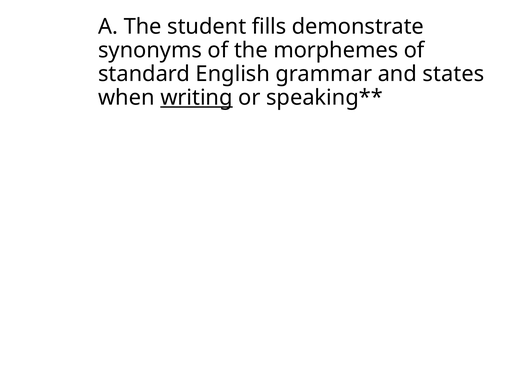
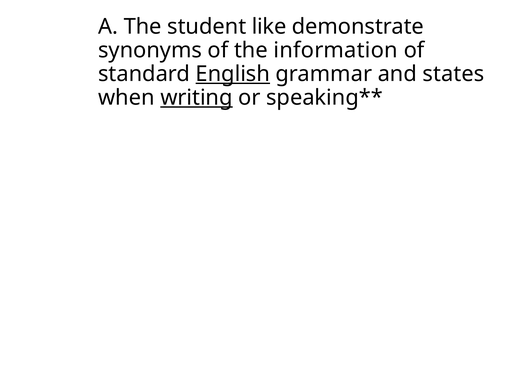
fills: fills -> like (269, 27)
morphemes: morphemes -> information (336, 50)
English underline: none -> present (233, 74)
